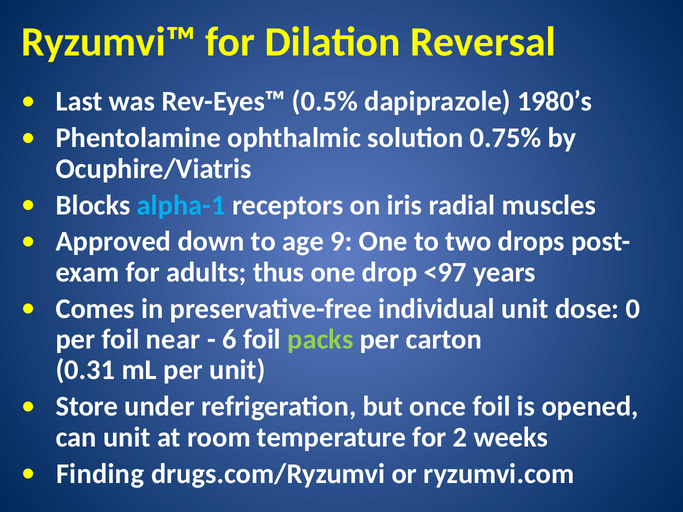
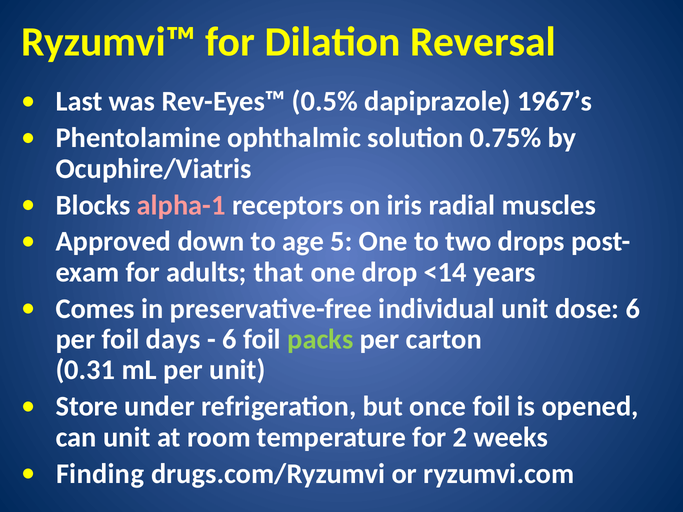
1980’s: 1980’s -> 1967’s (555, 102)
alpha-1 colour: light blue -> pink (181, 205)
9: 9 -> 5 (341, 242)
thus: thus -> that (278, 272)
<97: <97 -> <14 (445, 272)
dose 0: 0 -> 6 (633, 309)
near: near -> days (173, 340)
